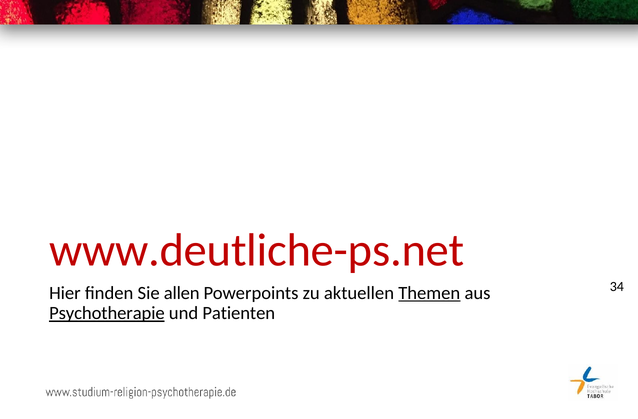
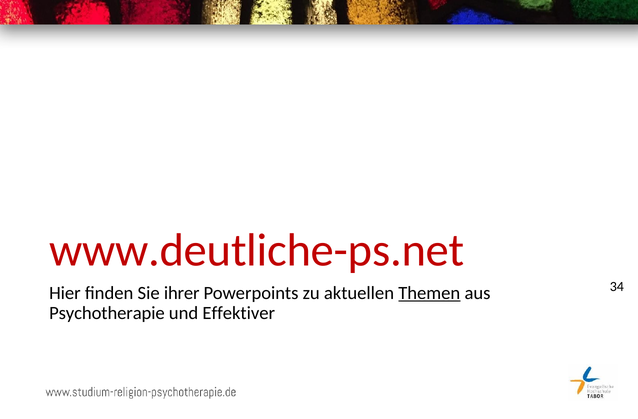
allen: allen -> ihrer (182, 293)
Psychotherapie underline: present -> none (107, 313)
Patienten: Patienten -> Effektiver (239, 313)
